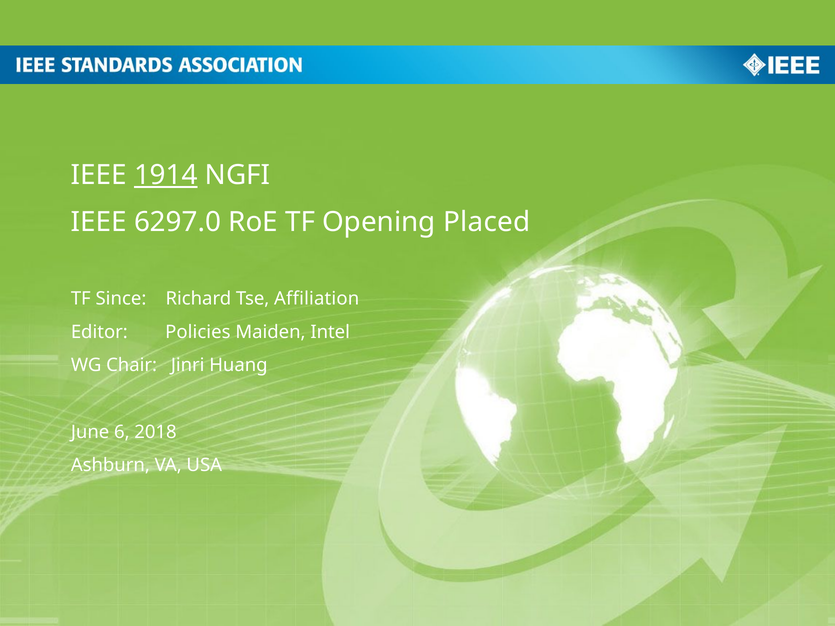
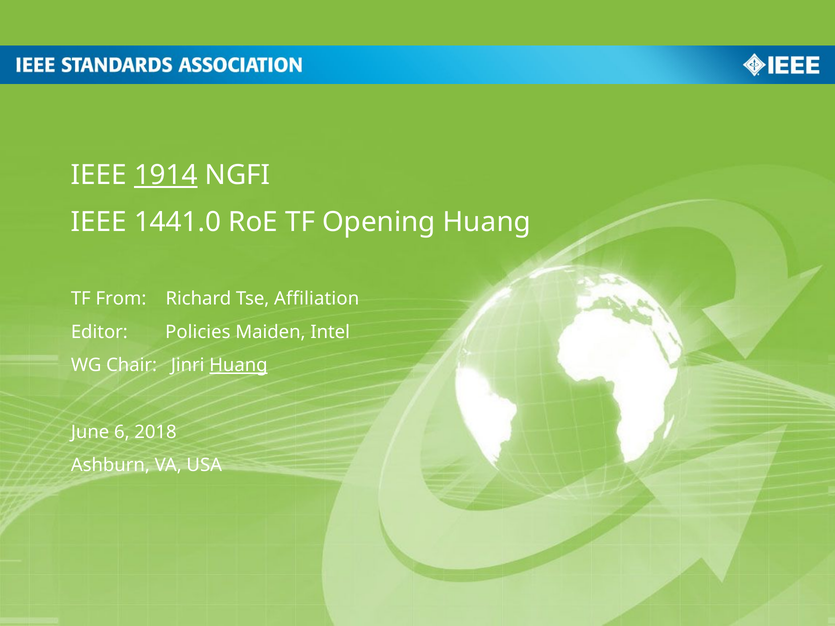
6297.0: 6297.0 -> 1441.0 (178, 222)
Opening Placed: Placed -> Huang (487, 222)
Since: Since -> From (121, 299)
Huang underline: none -> present (238, 365)
